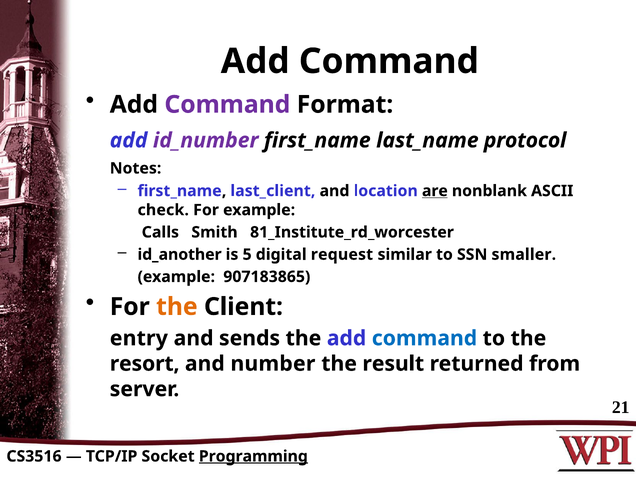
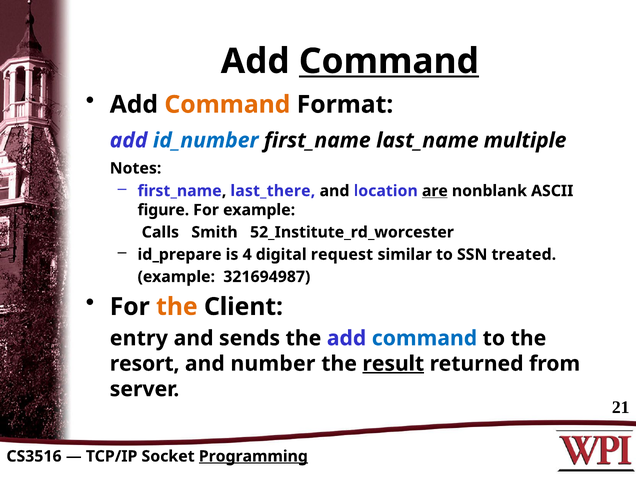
Command underline: none -> present (389, 61)
Command colour: purple -> orange (227, 105)
id_number colour: purple -> blue (206, 140)
protocol: protocol -> multiple (525, 140)
last_client: last_client -> last_there (273, 191)
check: check -> figure (163, 210)
81_Institute_rd_worcester: 81_Institute_rd_worcester -> 52_Institute_rd_worcester (352, 232)
id_another: id_another -> id_prepare (180, 255)
5: 5 -> 4 (247, 255)
smaller: smaller -> treated (524, 255)
907183865: 907183865 -> 321694987 (267, 277)
result underline: none -> present (393, 364)
